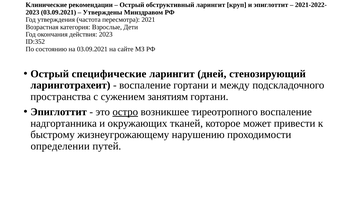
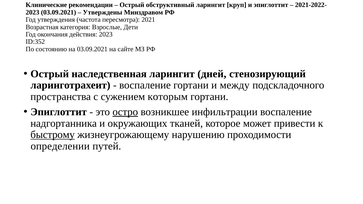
специфические: специфические -> наследственная (109, 74)
занятиям: занятиям -> которым (168, 97)
тиреотропного: тиреотропного -> инфильтрации (225, 112)
быстрому underline: none -> present (53, 135)
